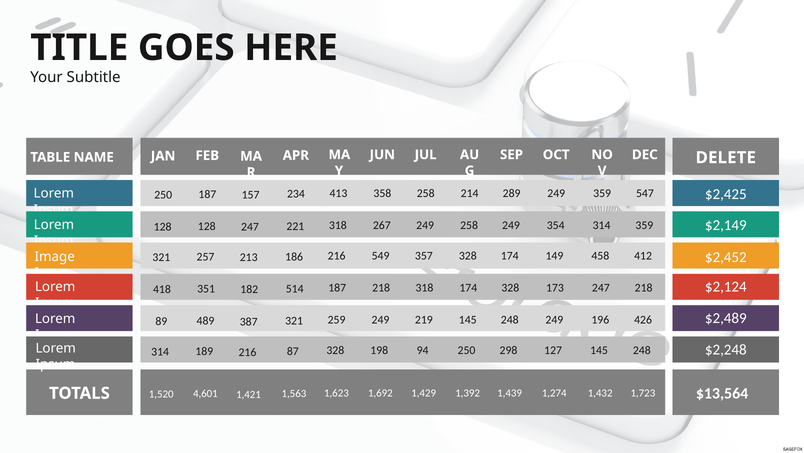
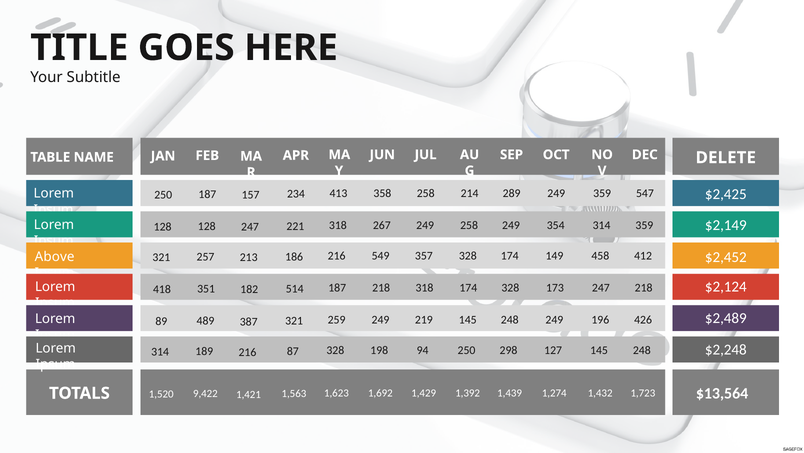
Image: Image -> Above (55, 256)
4,601: 4,601 -> 9,422 (205, 393)
